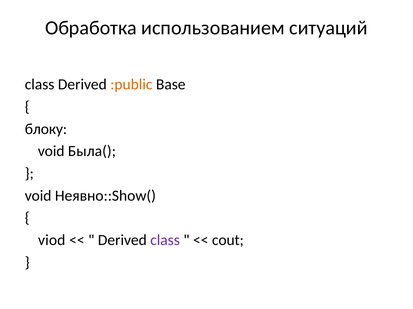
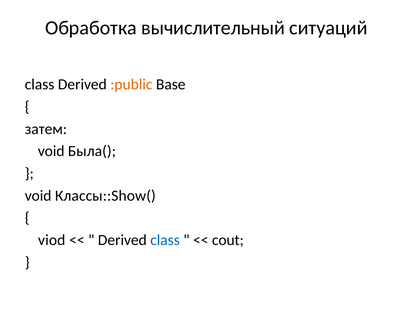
использованием: использованием -> вычислительный (213, 28)
блоку: блоку -> затем (46, 129)
Неявно::Show(: Неявно::Show( -> Классы::Show( (105, 196)
class colour: purple -> blue (165, 241)
